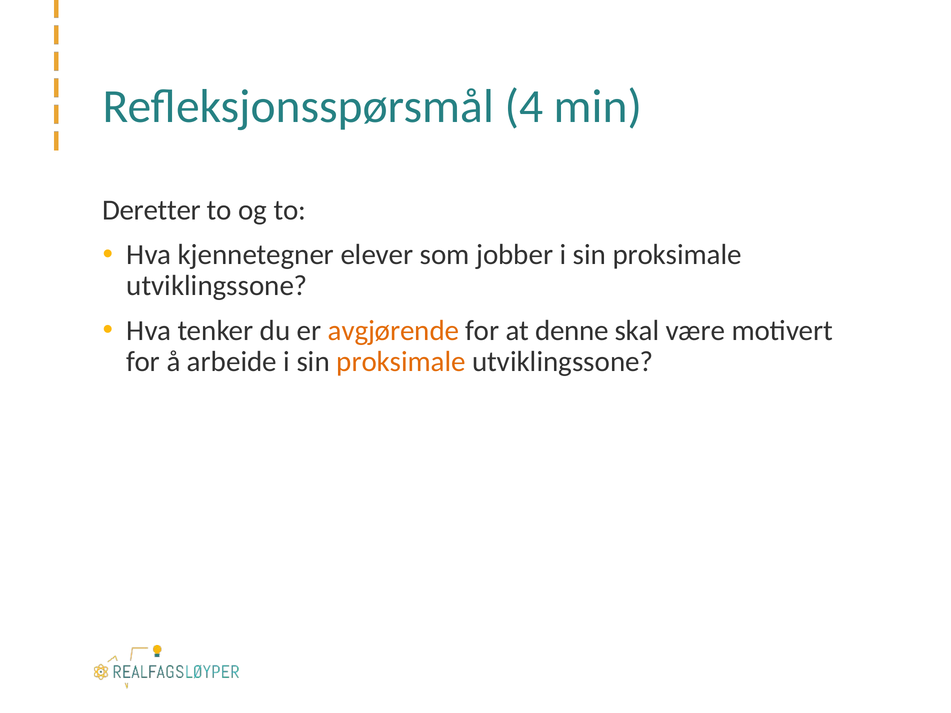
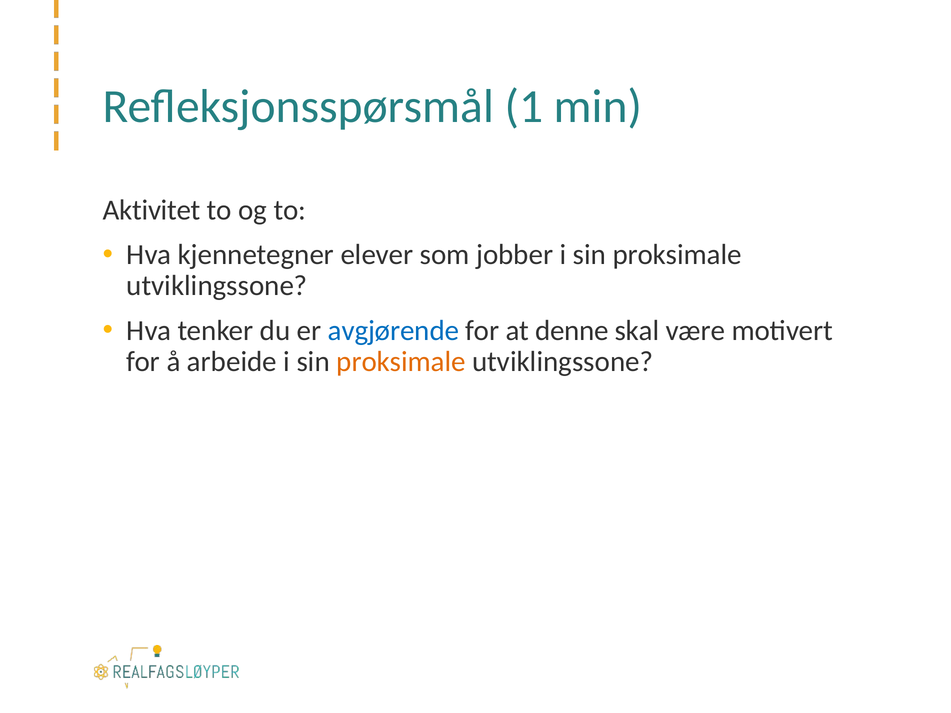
4: 4 -> 1 (524, 107)
Deretter: Deretter -> Aktivitet (152, 210)
avgjørende colour: orange -> blue (393, 331)
